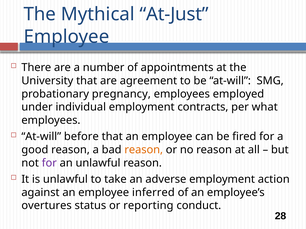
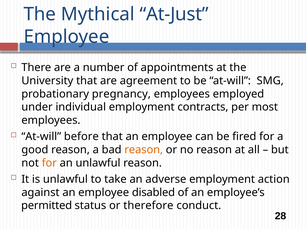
what: what -> most (265, 107)
for colour: purple -> orange (49, 163)
inferred: inferred -> disabled (153, 193)
overtures: overtures -> permitted (47, 206)
reporting: reporting -> therefore (148, 206)
